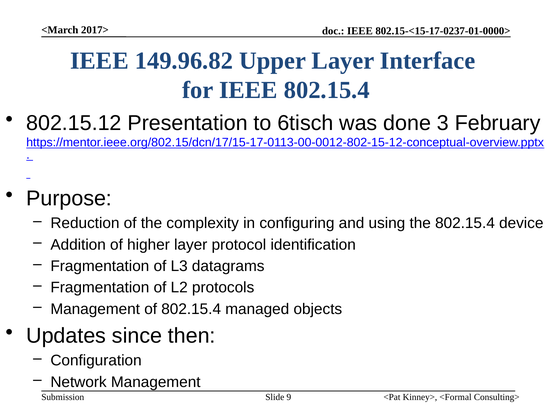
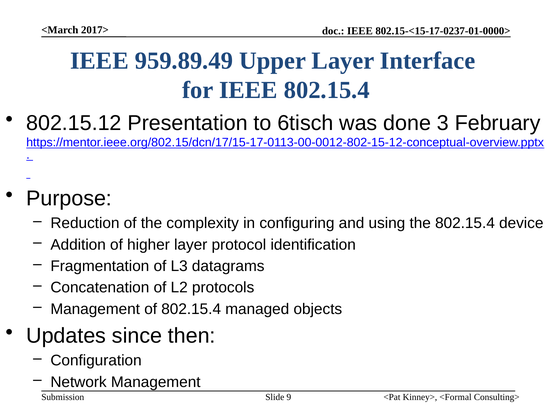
149.96.82: 149.96.82 -> 959.89.49 (184, 61)
Fragmentation: Fragmentation -> Concatenation (100, 288)
